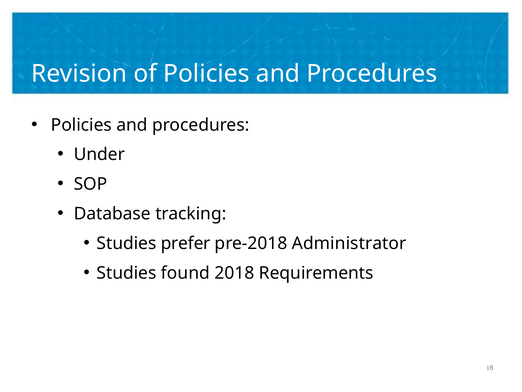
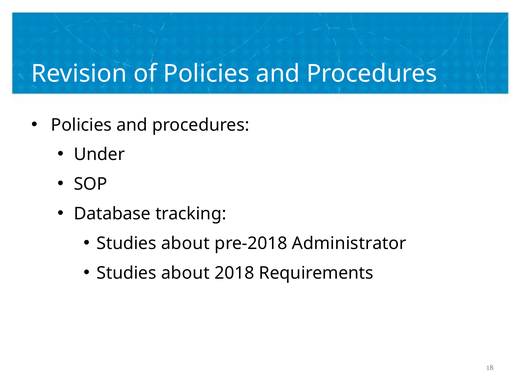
prefer: prefer -> about (185, 243)
found: found -> about (185, 273)
